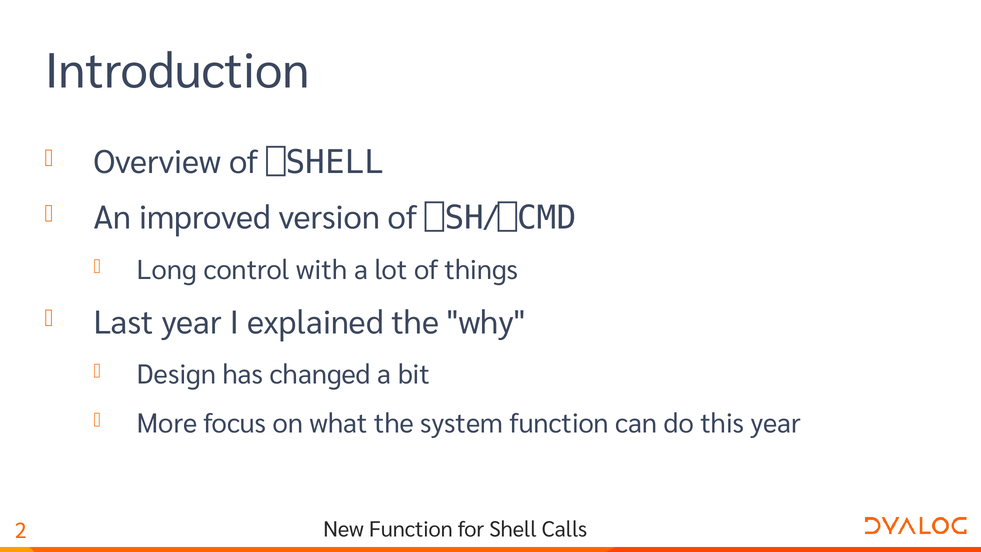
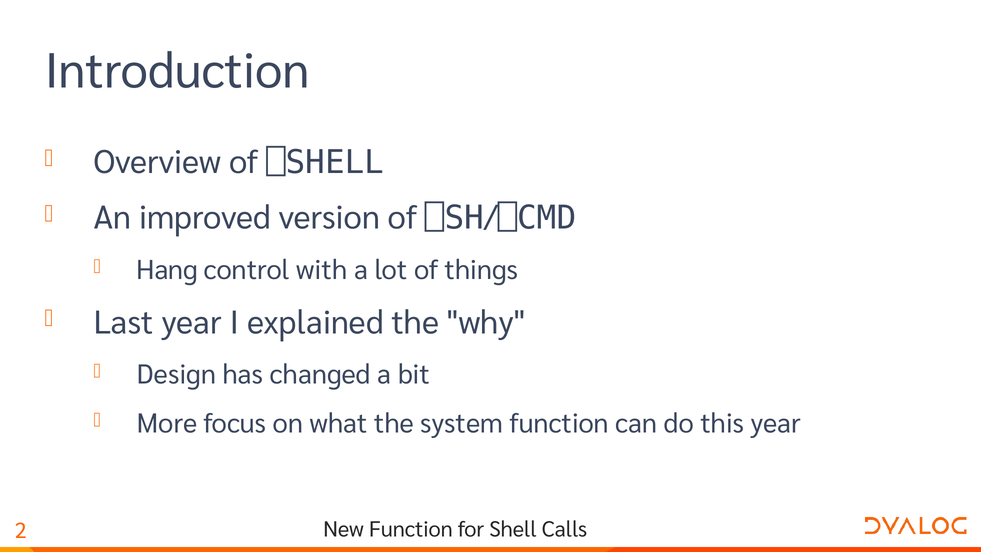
Long: Long -> Hang (167, 270)
